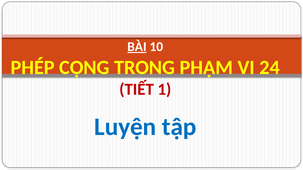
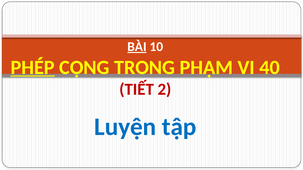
PHÉP underline: none -> present (33, 68)
24: 24 -> 40 (270, 68)
1: 1 -> 2 (165, 90)
